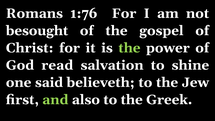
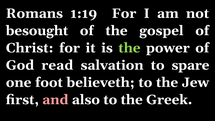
1:76: 1:76 -> 1:19 (84, 13)
shine: shine -> spare (190, 65)
said: said -> foot (49, 82)
and colour: light green -> pink (55, 100)
